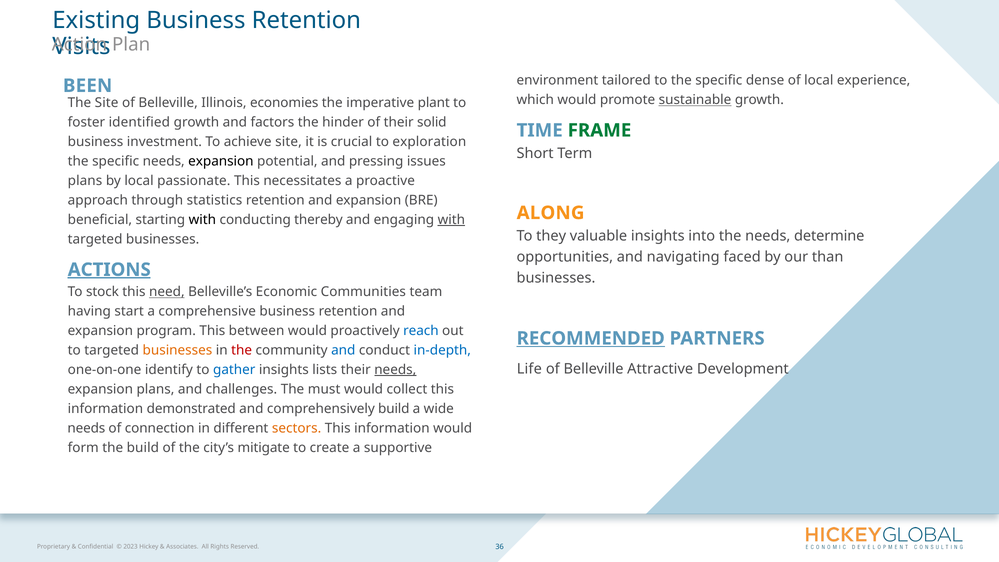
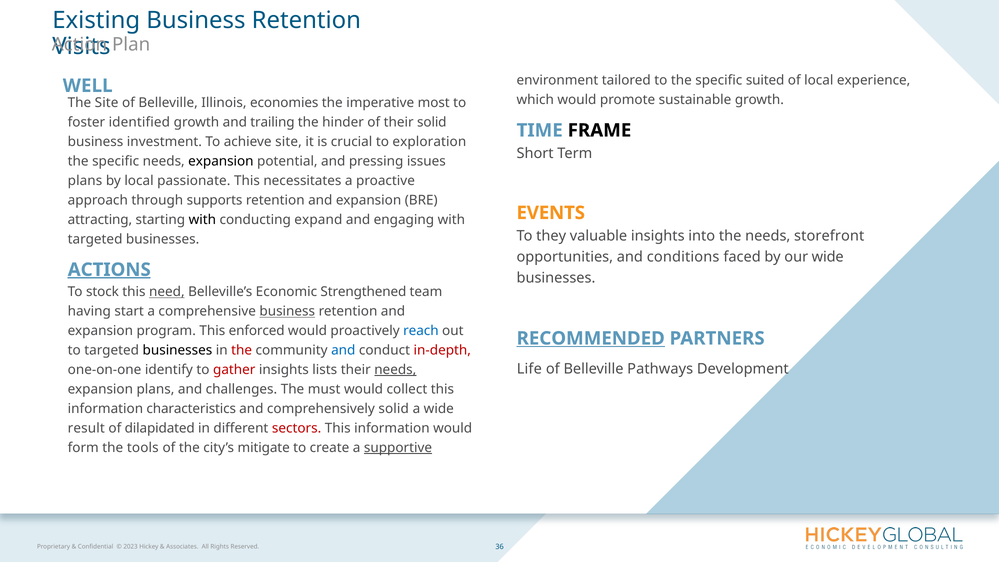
dense: dense -> suited (765, 81)
BEEN: BEEN -> WELL (88, 86)
sustainable underline: present -> none (695, 100)
plant: plant -> most (434, 103)
factors: factors -> trailing (272, 122)
FRAME colour: green -> black (599, 130)
statistics: statistics -> supports (215, 200)
ALONG: ALONG -> EVENTS (551, 213)
beneficial: beneficial -> attracting (100, 220)
thereby: thereby -> expand (318, 220)
with underline: present -> none (451, 220)
determine: determine -> storefront (829, 236)
navigating: navigating -> conditions (683, 257)
our than: than -> wide (828, 257)
Communities: Communities -> Strengthened (363, 292)
business underline: none -> present (287, 311)
between: between -> enforced (257, 331)
businesses colour: orange -> black (177, 350)
in-depth colour: blue -> red (442, 350)
Attractive: Attractive -> Pathways (660, 369)
gather colour: blue -> red (234, 370)
demonstrated: demonstrated -> characteristics (191, 409)
comprehensively build: build -> solid (394, 409)
needs: needs -> result (86, 428)
connection: connection -> dilapidated (160, 428)
sectors colour: orange -> red (297, 428)
the build: build -> tools (143, 448)
supportive underline: none -> present (398, 448)
